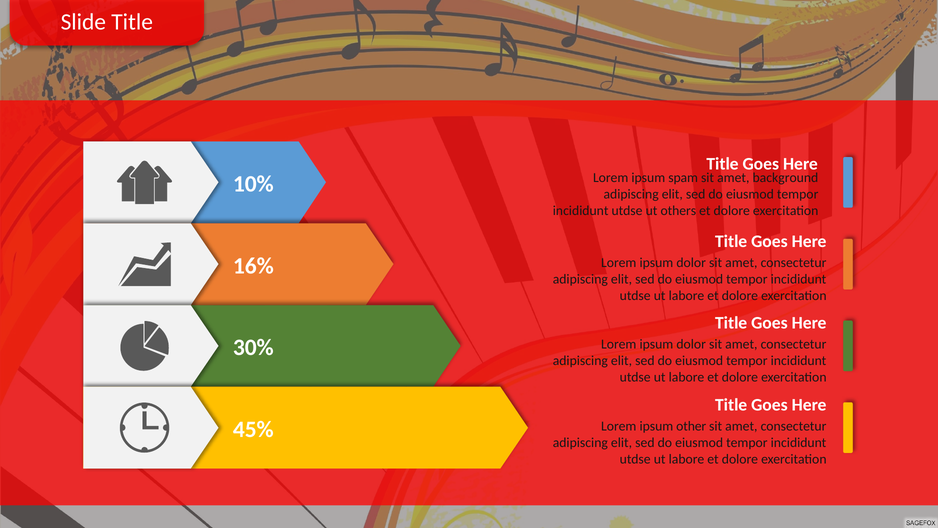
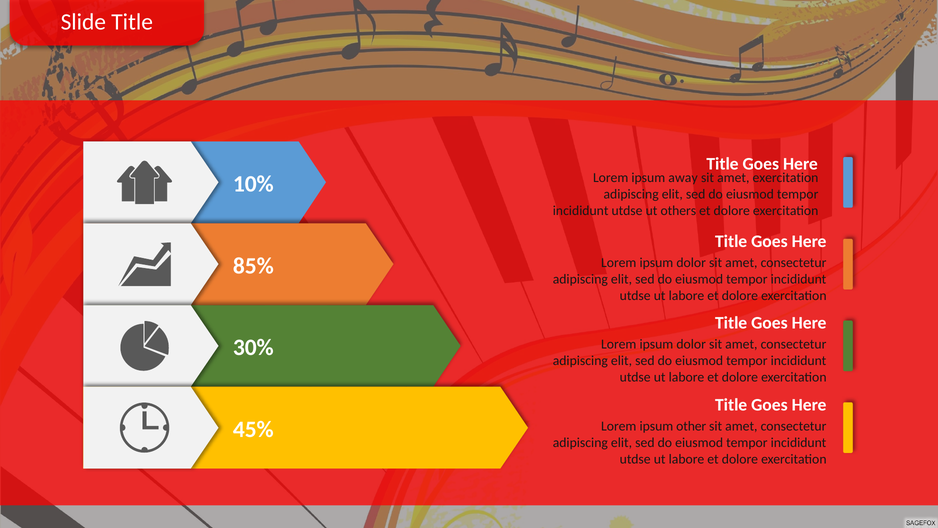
spam: spam -> away (683, 178)
amet background: background -> exercitation (785, 178)
16%: 16% -> 85% (253, 266)
